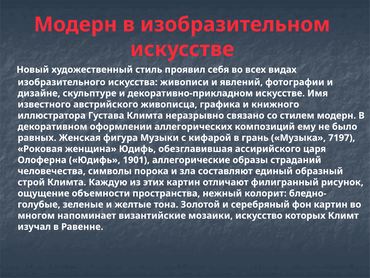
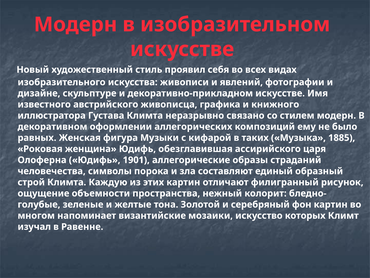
грань: грань -> таких (255, 138)
7197: 7197 -> 1885 (342, 138)
